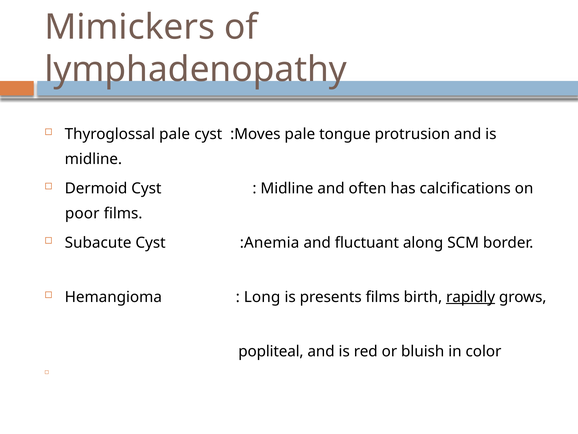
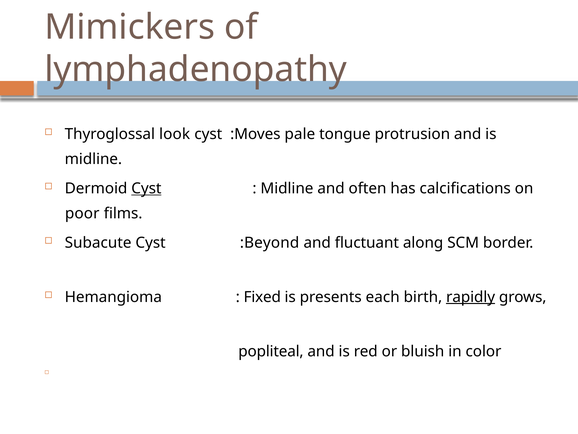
Thyroglossal pale: pale -> look (175, 134)
Cyst underline: none -> present (146, 188)
:Anemia: :Anemia -> :Beyond (270, 242)
Long: Long -> Fixed (262, 297)
presents films: films -> each (383, 297)
